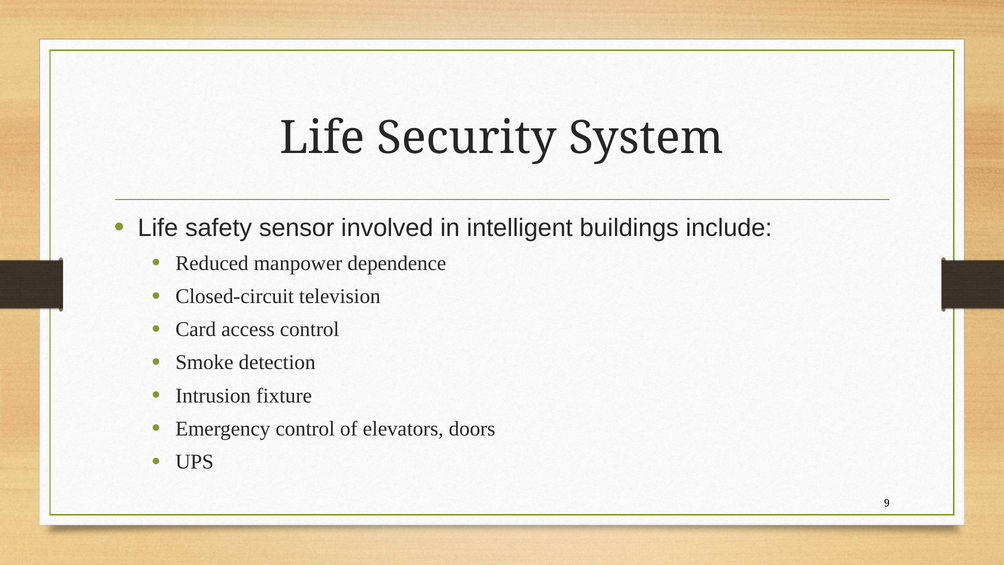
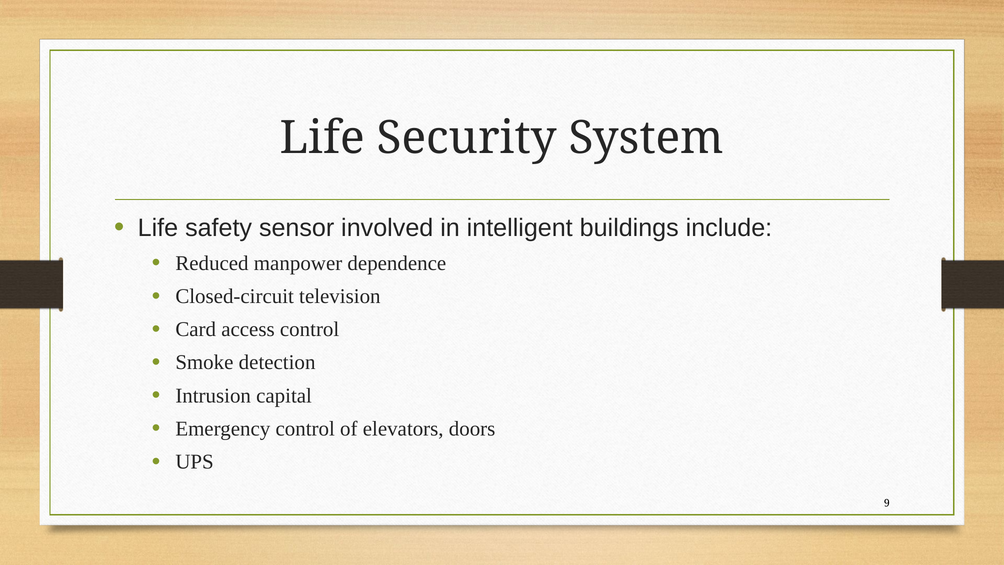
fixture: fixture -> capital (284, 395)
